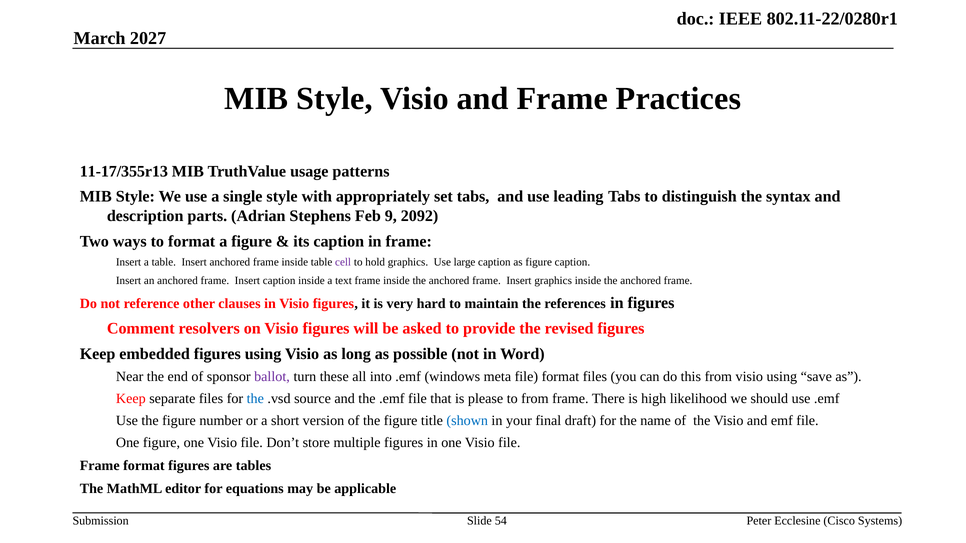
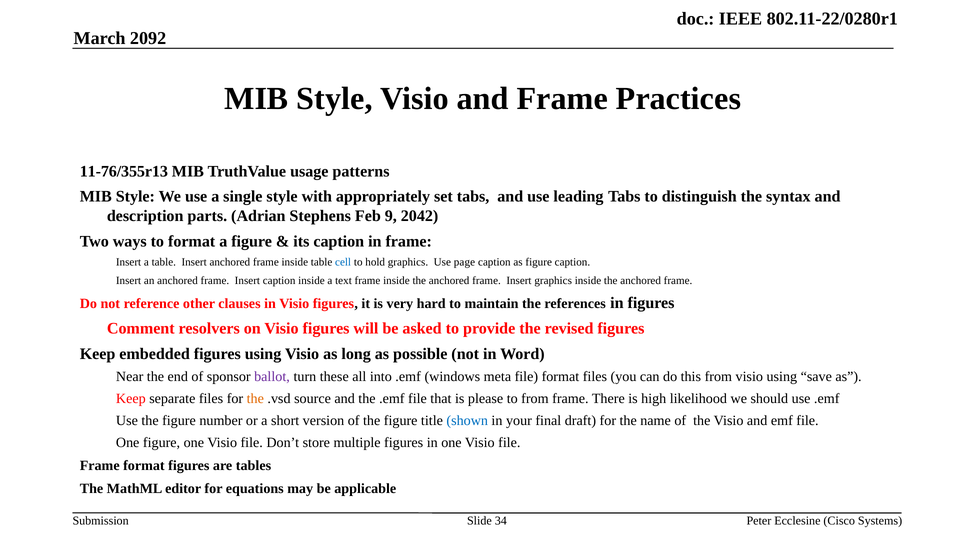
2027: 2027 -> 2092 (148, 38)
11-17/355r13: 11-17/355r13 -> 11-76/355r13 (124, 171)
2092: 2092 -> 2042 (420, 216)
cell colour: purple -> blue (343, 262)
large: large -> page (464, 262)
the colour: blue -> orange (255, 399)
54: 54 -> 34 (501, 521)
